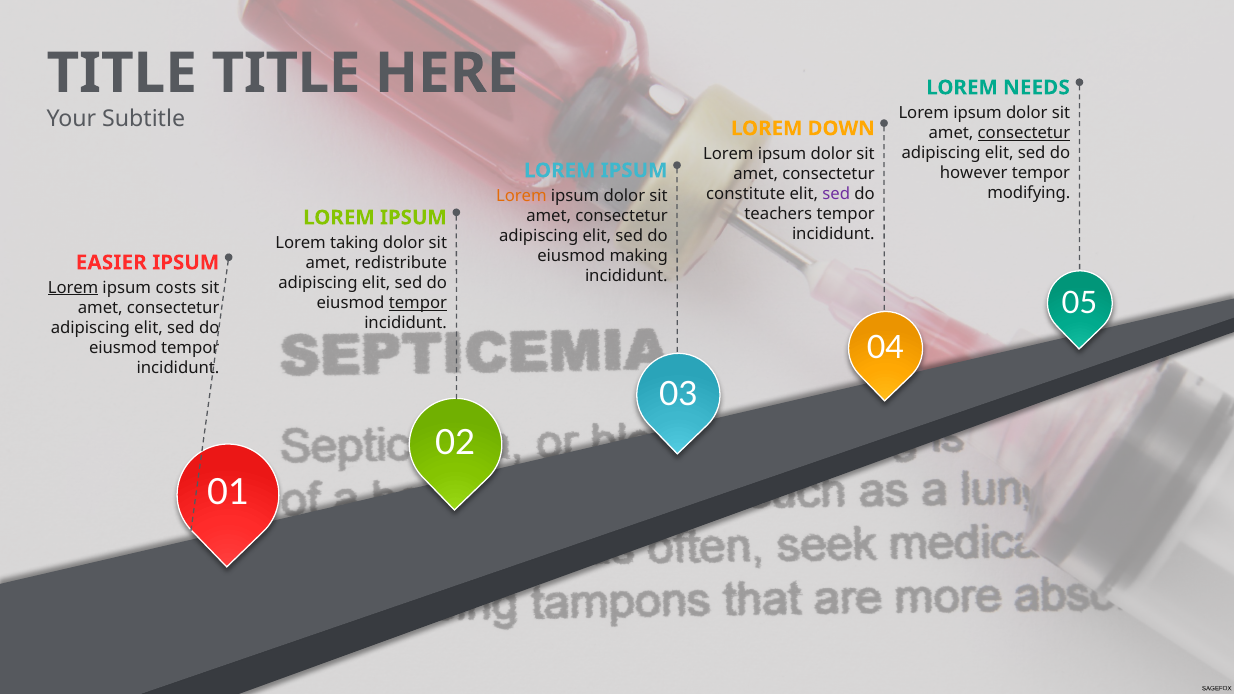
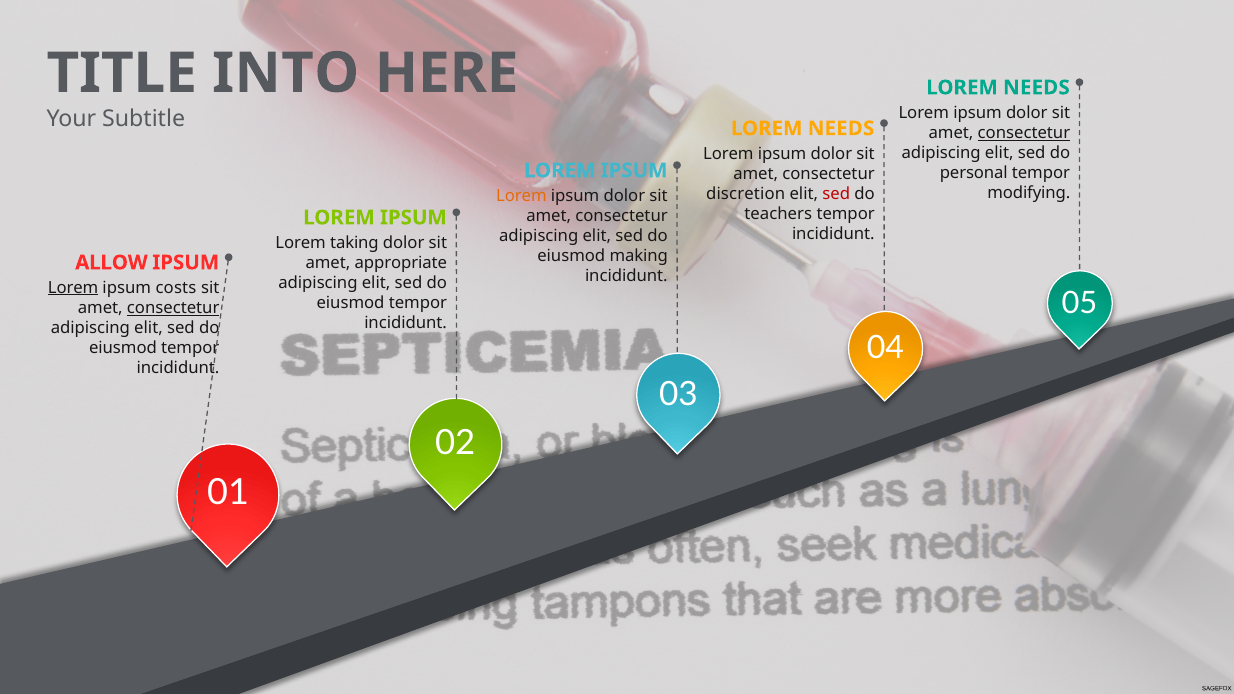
TITLE: TITLE -> INTO (286, 73)
DOWN: DOWN -> NEEDS (841, 128)
however: however -> personal (974, 173)
constitute: constitute -> discretion (746, 194)
sed colour: purple -> red (836, 194)
redistribute: redistribute -> appropriate (401, 263)
EASIER: EASIER -> ALLOW (111, 263)
tempor underline: present -> none (418, 303)
consectetur underline: none -> present (173, 308)
